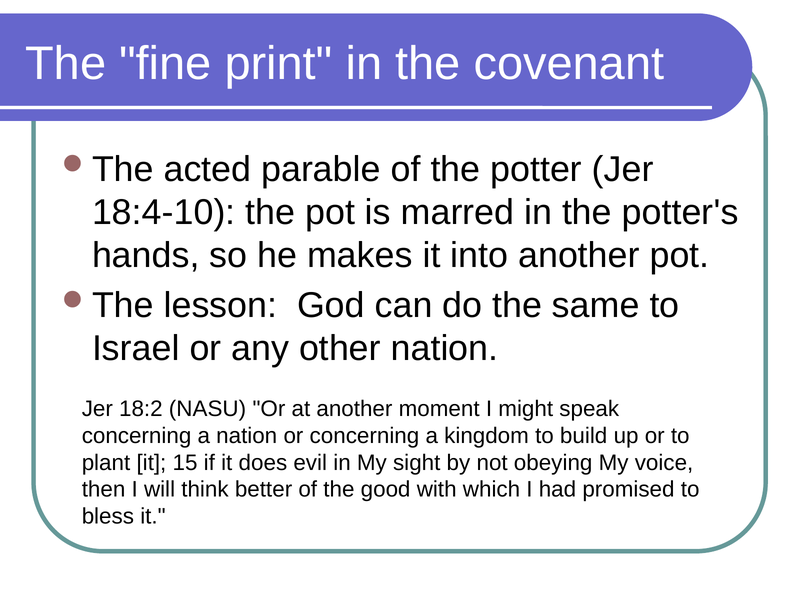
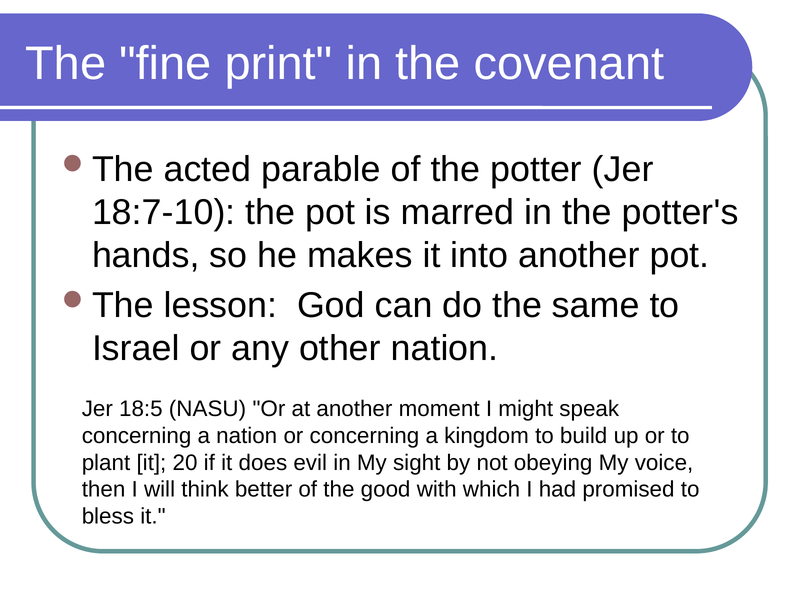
18:4-10: 18:4-10 -> 18:7-10 (164, 212)
18:2: 18:2 -> 18:5 (141, 409)
15: 15 -> 20 (185, 462)
